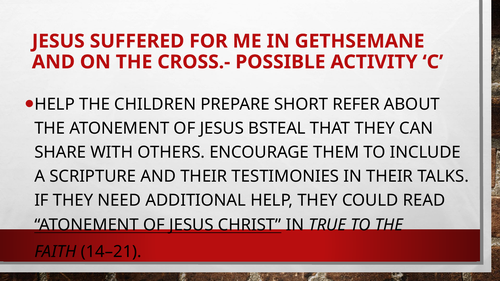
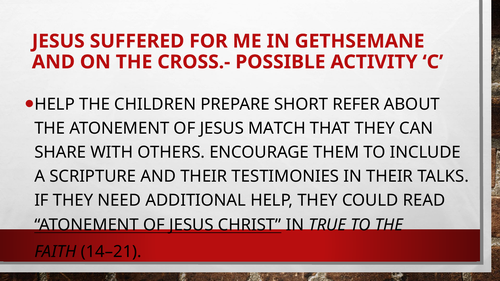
BSTEAL: BSTEAL -> MATCH (277, 129)
